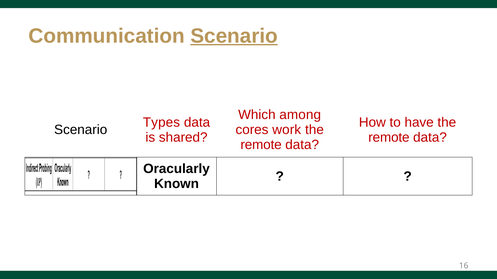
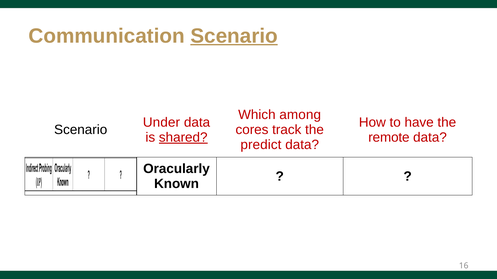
Types: Types -> Under (161, 123)
work: work -> track (287, 130)
shared underline: none -> present (183, 138)
remote: remote -> predict (261, 145)
